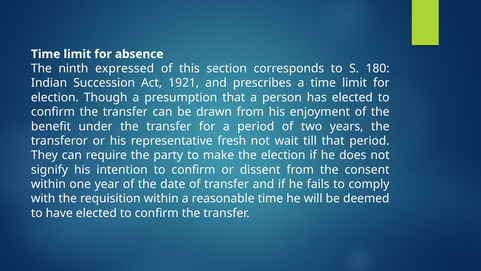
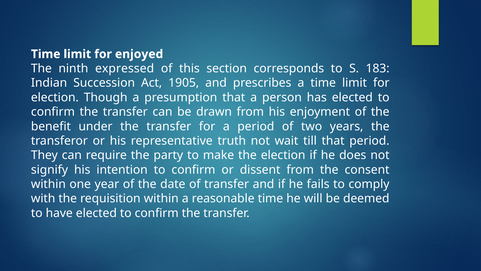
absence: absence -> enjoyed (139, 54)
180: 180 -> 183 (378, 68)
1921: 1921 -> 1905 (184, 83)
fresh: fresh -> truth (232, 141)
